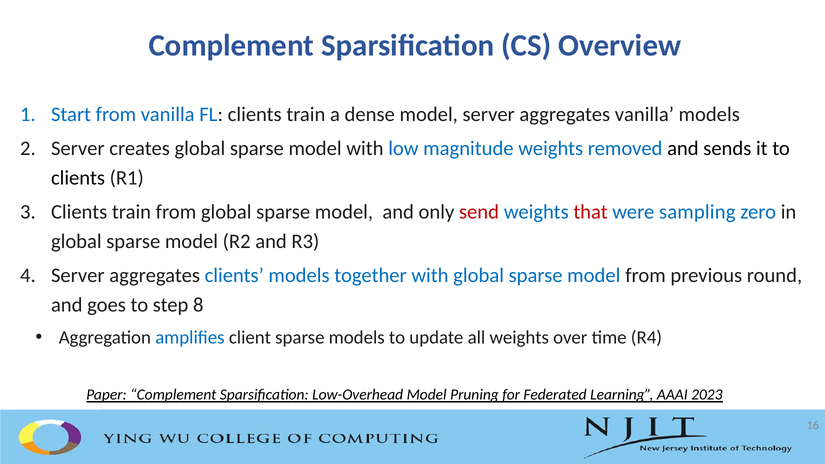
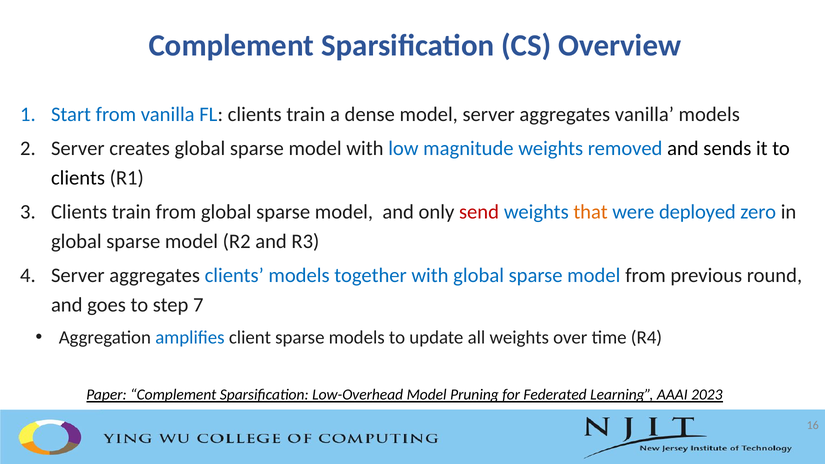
that colour: red -> orange (591, 212)
sampling: sampling -> deployed (697, 212)
8: 8 -> 7 (198, 305)
